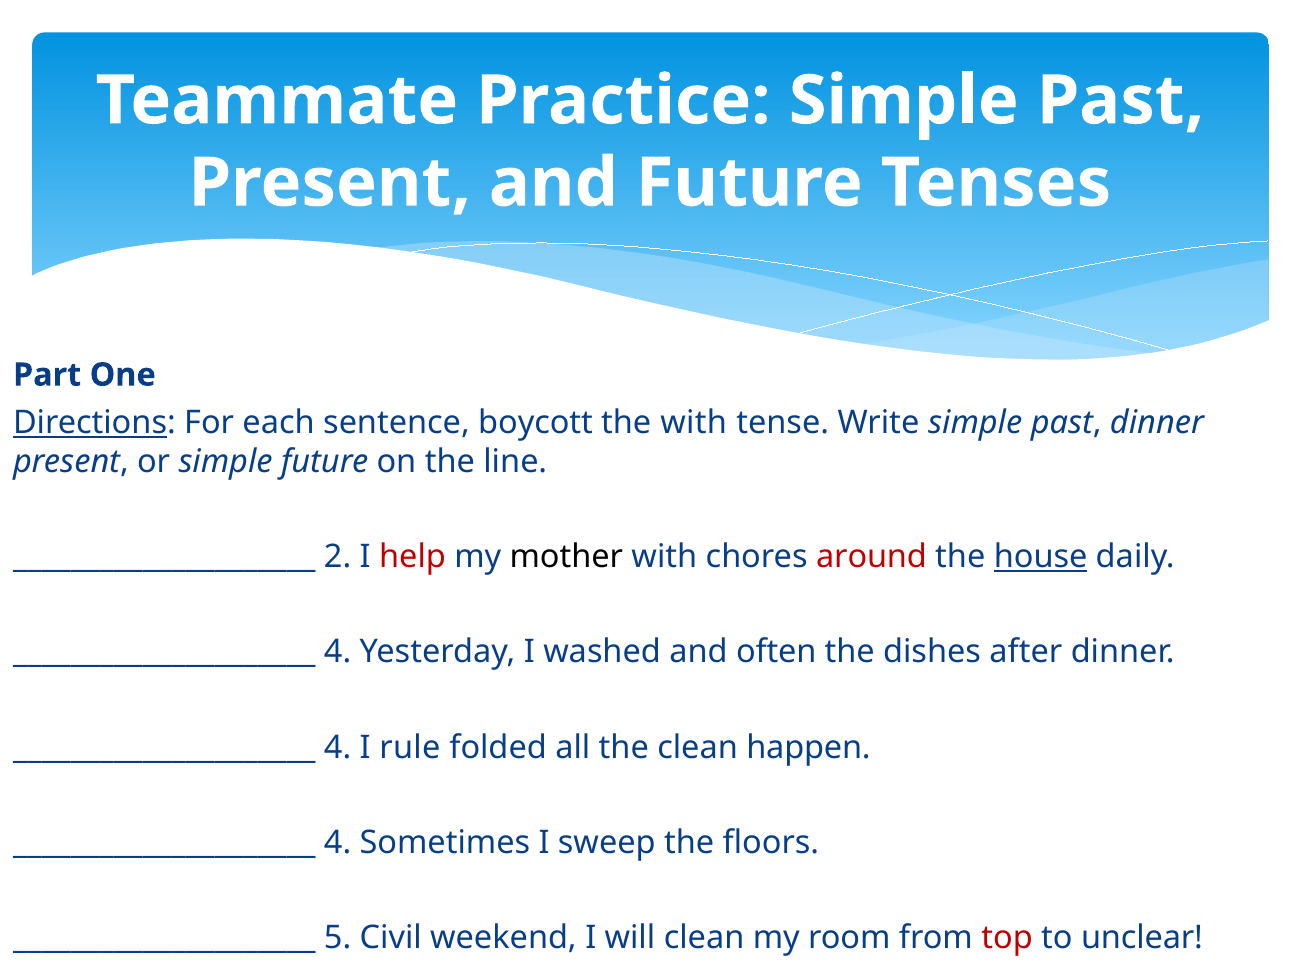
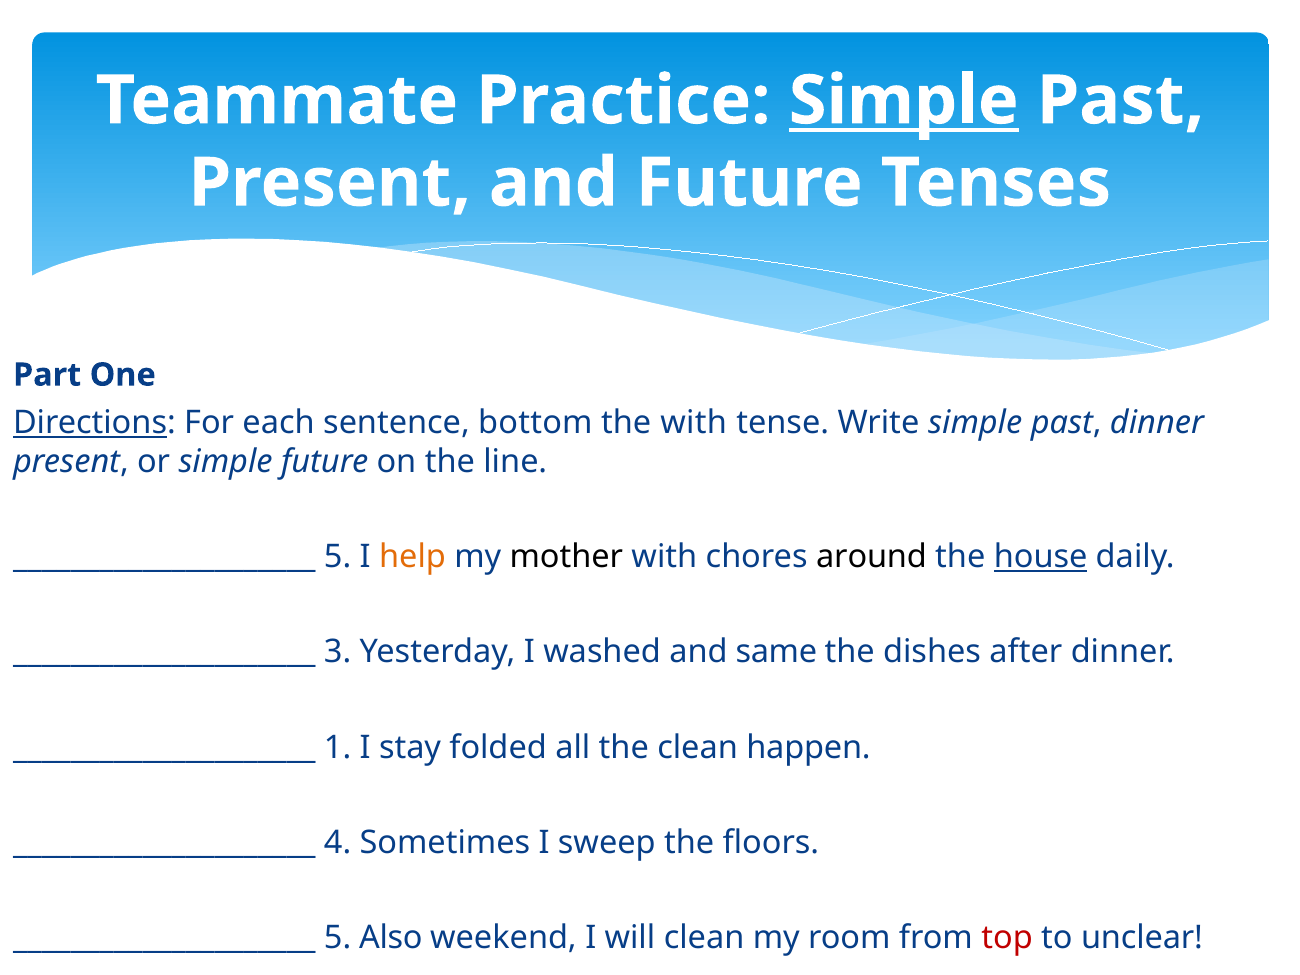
Simple underline: none -> present (904, 101)
boycott: boycott -> bottom (535, 423)
2: 2 -> 5 (338, 557)
help colour: red -> orange (413, 557)
around colour: red -> black (872, 557)
4: 4 -> 3 (338, 652)
often: often -> same (776, 652)
4: 4 -> 1 (338, 747)
rule: rule -> stay (410, 747)
Civil: Civil -> Also (391, 938)
